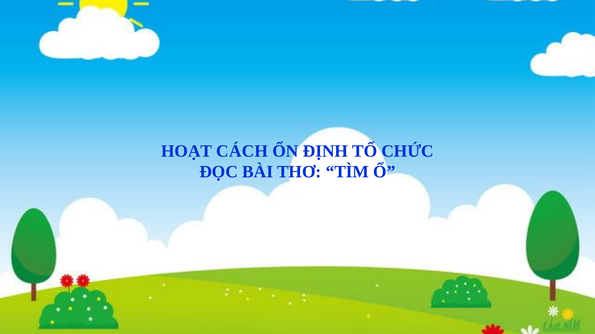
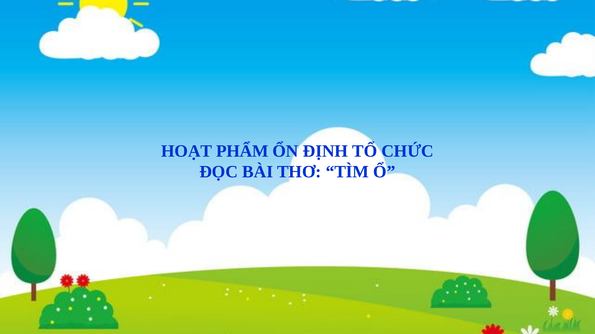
CÁCH: CÁCH -> PHẨM (242, 151)
